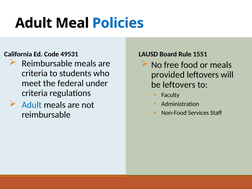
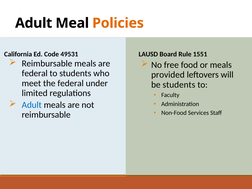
Policies colour: blue -> orange (118, 23)
criteria: criteria -> federal (35, 73)
be leftovers: leftovers -> students (179, 85)
criteria: criteria -> limited (35, 93)
